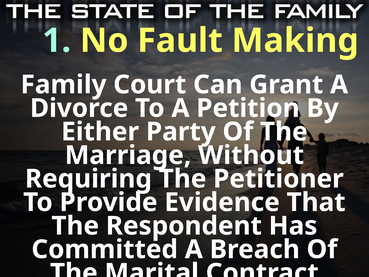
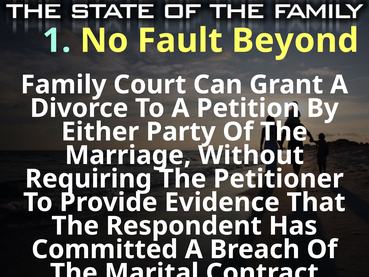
Making: Making -> Beyond (295, 41)
